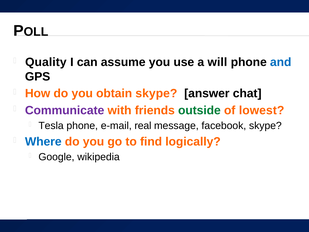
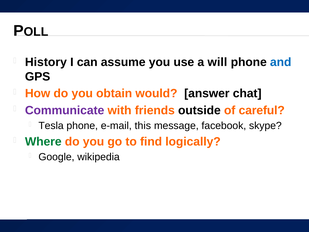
Quality: Quality -> History (46, 62)
obtain skype: skype -> would (156, 93)
outside colour: green -> black (199, 110)
lowest: lowest -> careful (262, 110)
real: real -> this (143, 126)
Where colour: blue -> green (43, 141)
